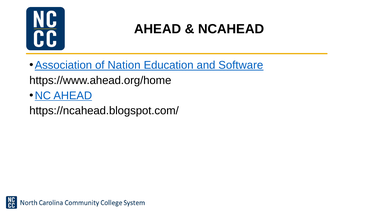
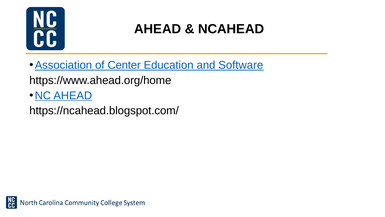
Nation: Nation -> Center (124, 65)
